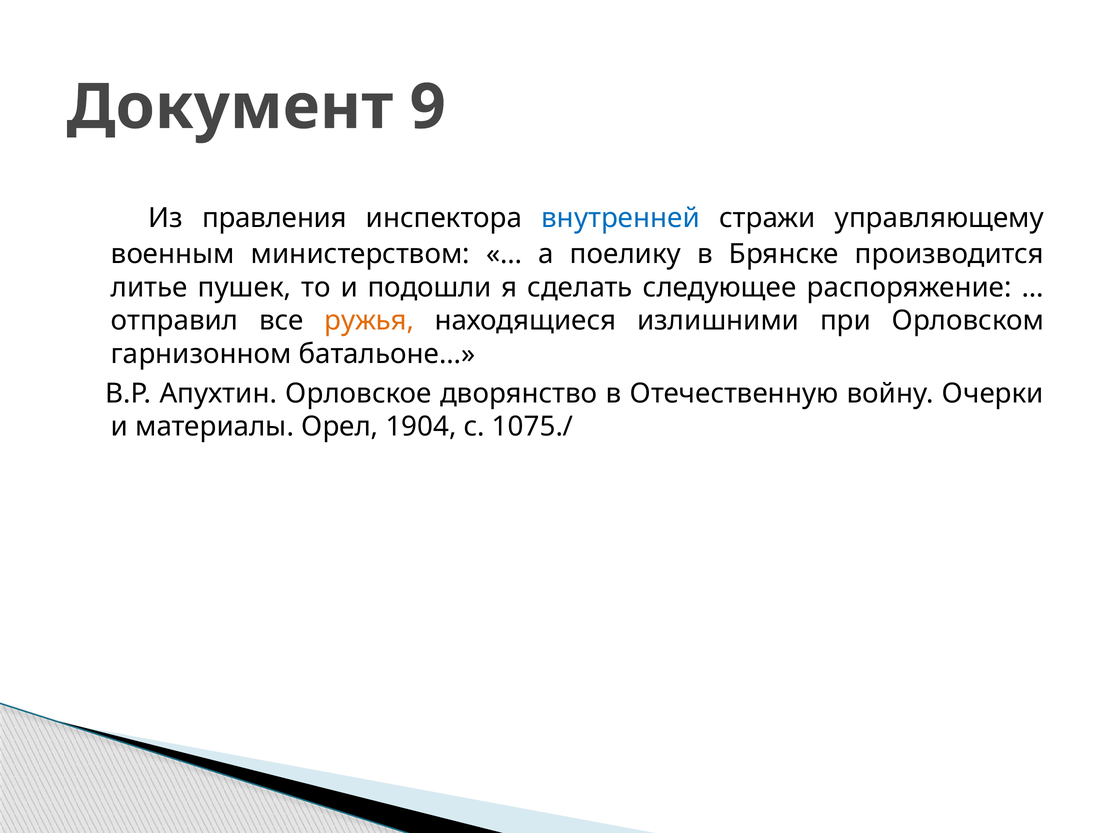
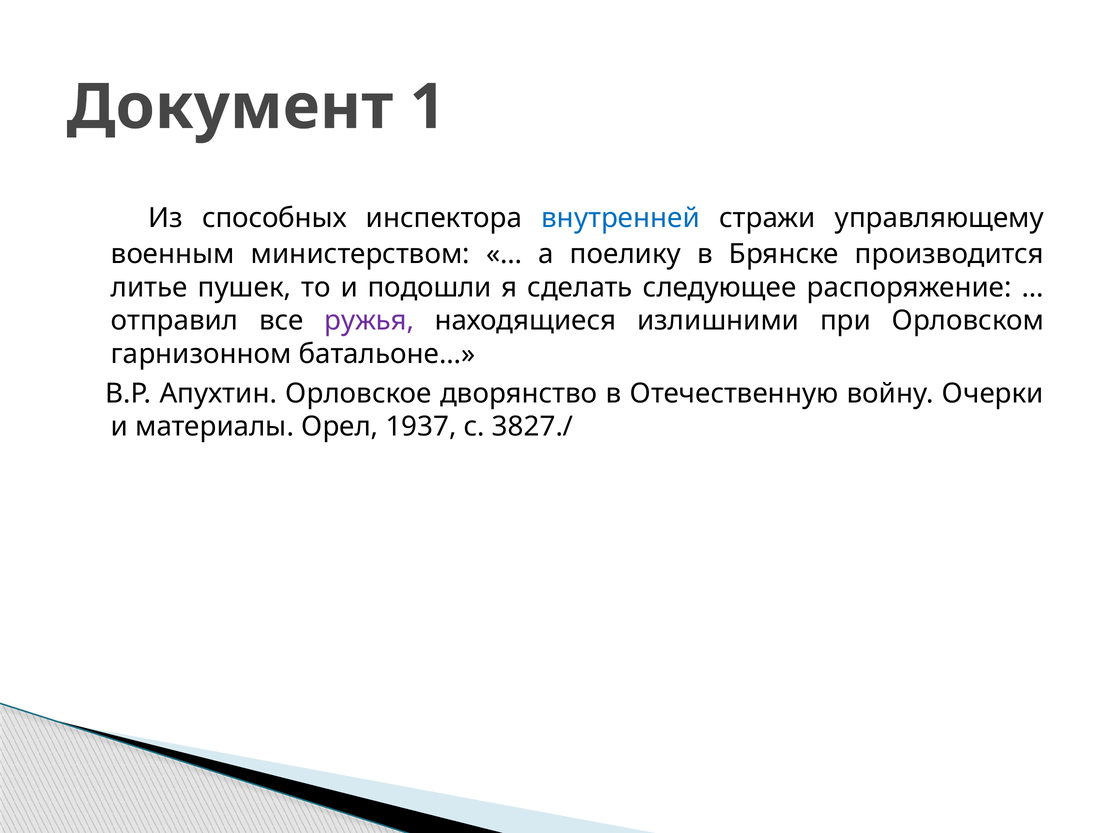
9: 9 -> 1 (428, 107)
правления: правления -> способных (274, 218)
ружья colour: orange -> purple (369, 321)
1904: 1904 -> 1937 (421, 427)
1075./: 1075./ -> 3827./ (533, 427)
